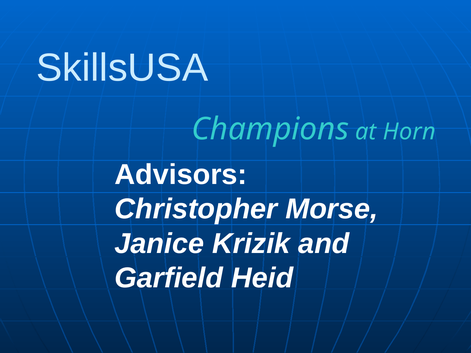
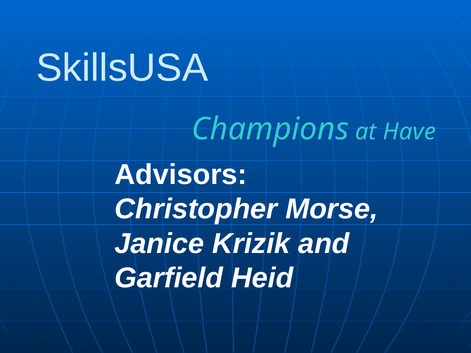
Horn: Horn -> Have (409, 132)
